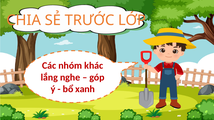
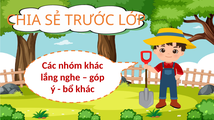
bổ xanh: xanh -> khác (85, 89)
